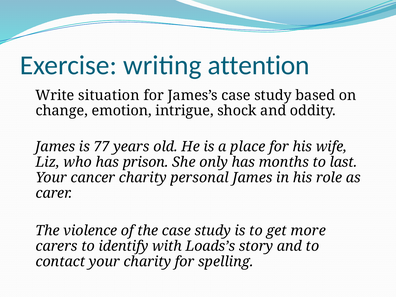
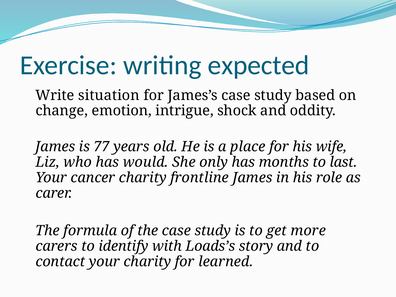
attention: attention -> expected (259, 65)
prison: prison -> would (146, 162)
personal: personal -> frontline (200, 178)
violence: violence -> formula (90, 231)
spelling: spelling -> learned (226, 262)
